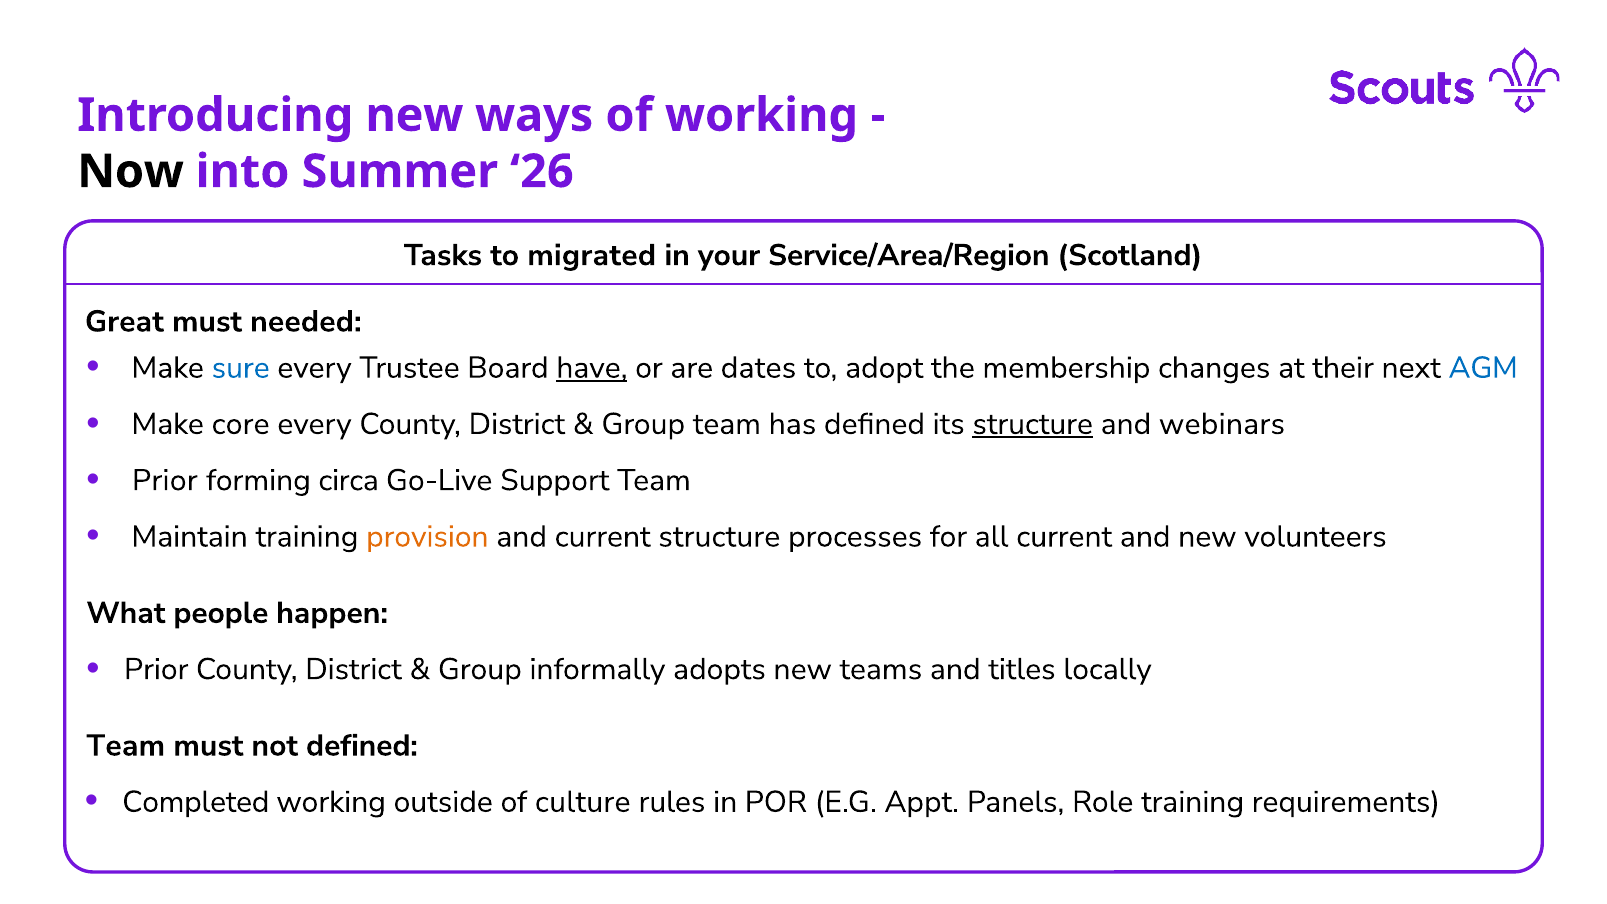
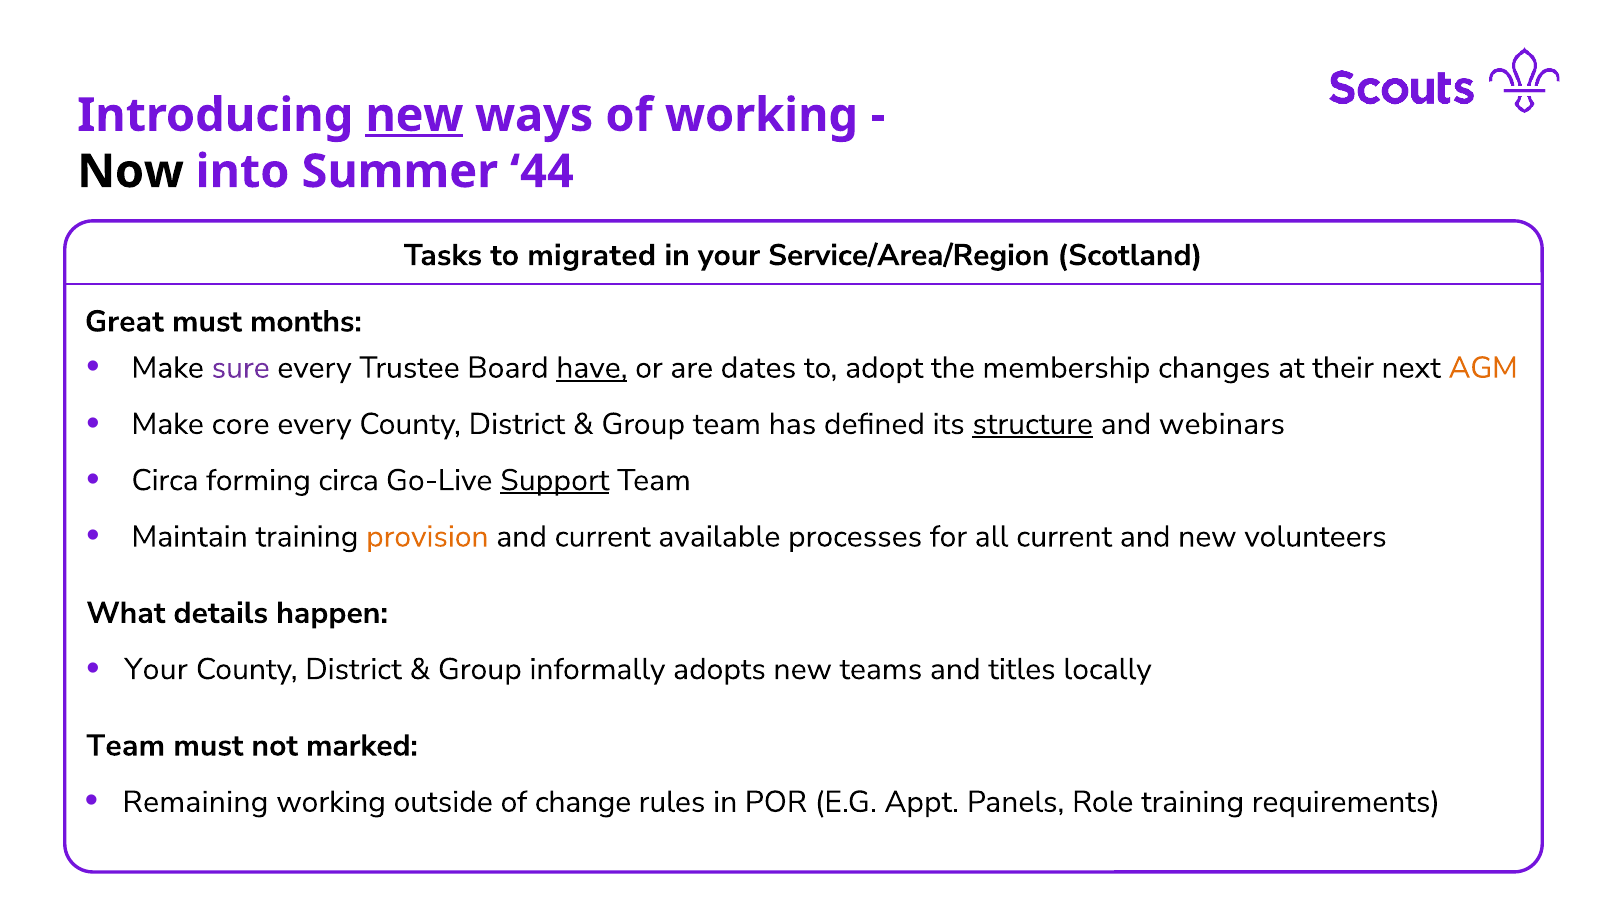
new underline: none -> present (414, 115)
26: 26 -> 44 (542, 172)
needed: needed -> months (306, 321)
sure colour: blue -> purple (241, 368)
AGM colour: blue -> orange (1483, 368)
Prior: Prior -> Circa (165, 480)
Support underline: none -> present (555, 480)
current structure: structure -> available (719, 537)
people: people -> details (221, 613)
Prior: Prior -> Your (156, 669)
not defined: defined -> marked (362, 746)
Completed: Completed -> Remaining (195, 802)
culture: culture -> change (583, 802)
